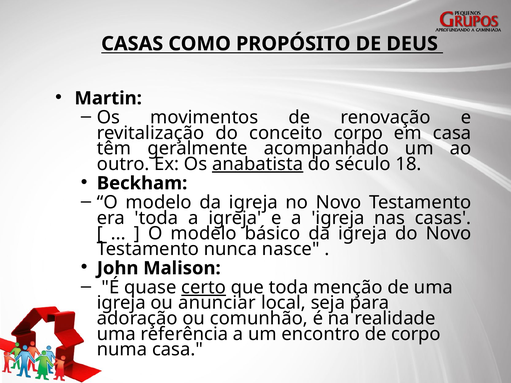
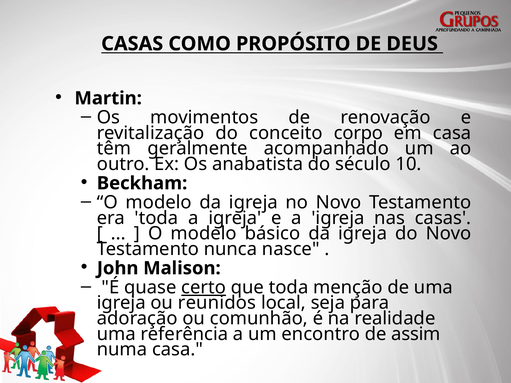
anabatista underline: present -> none (258, 164)
18: 18 -> 10 (409, 164)
anunciar: anunciar -> reunidos (217, 303)
de corpo: corpo -> assim (416, 334)
